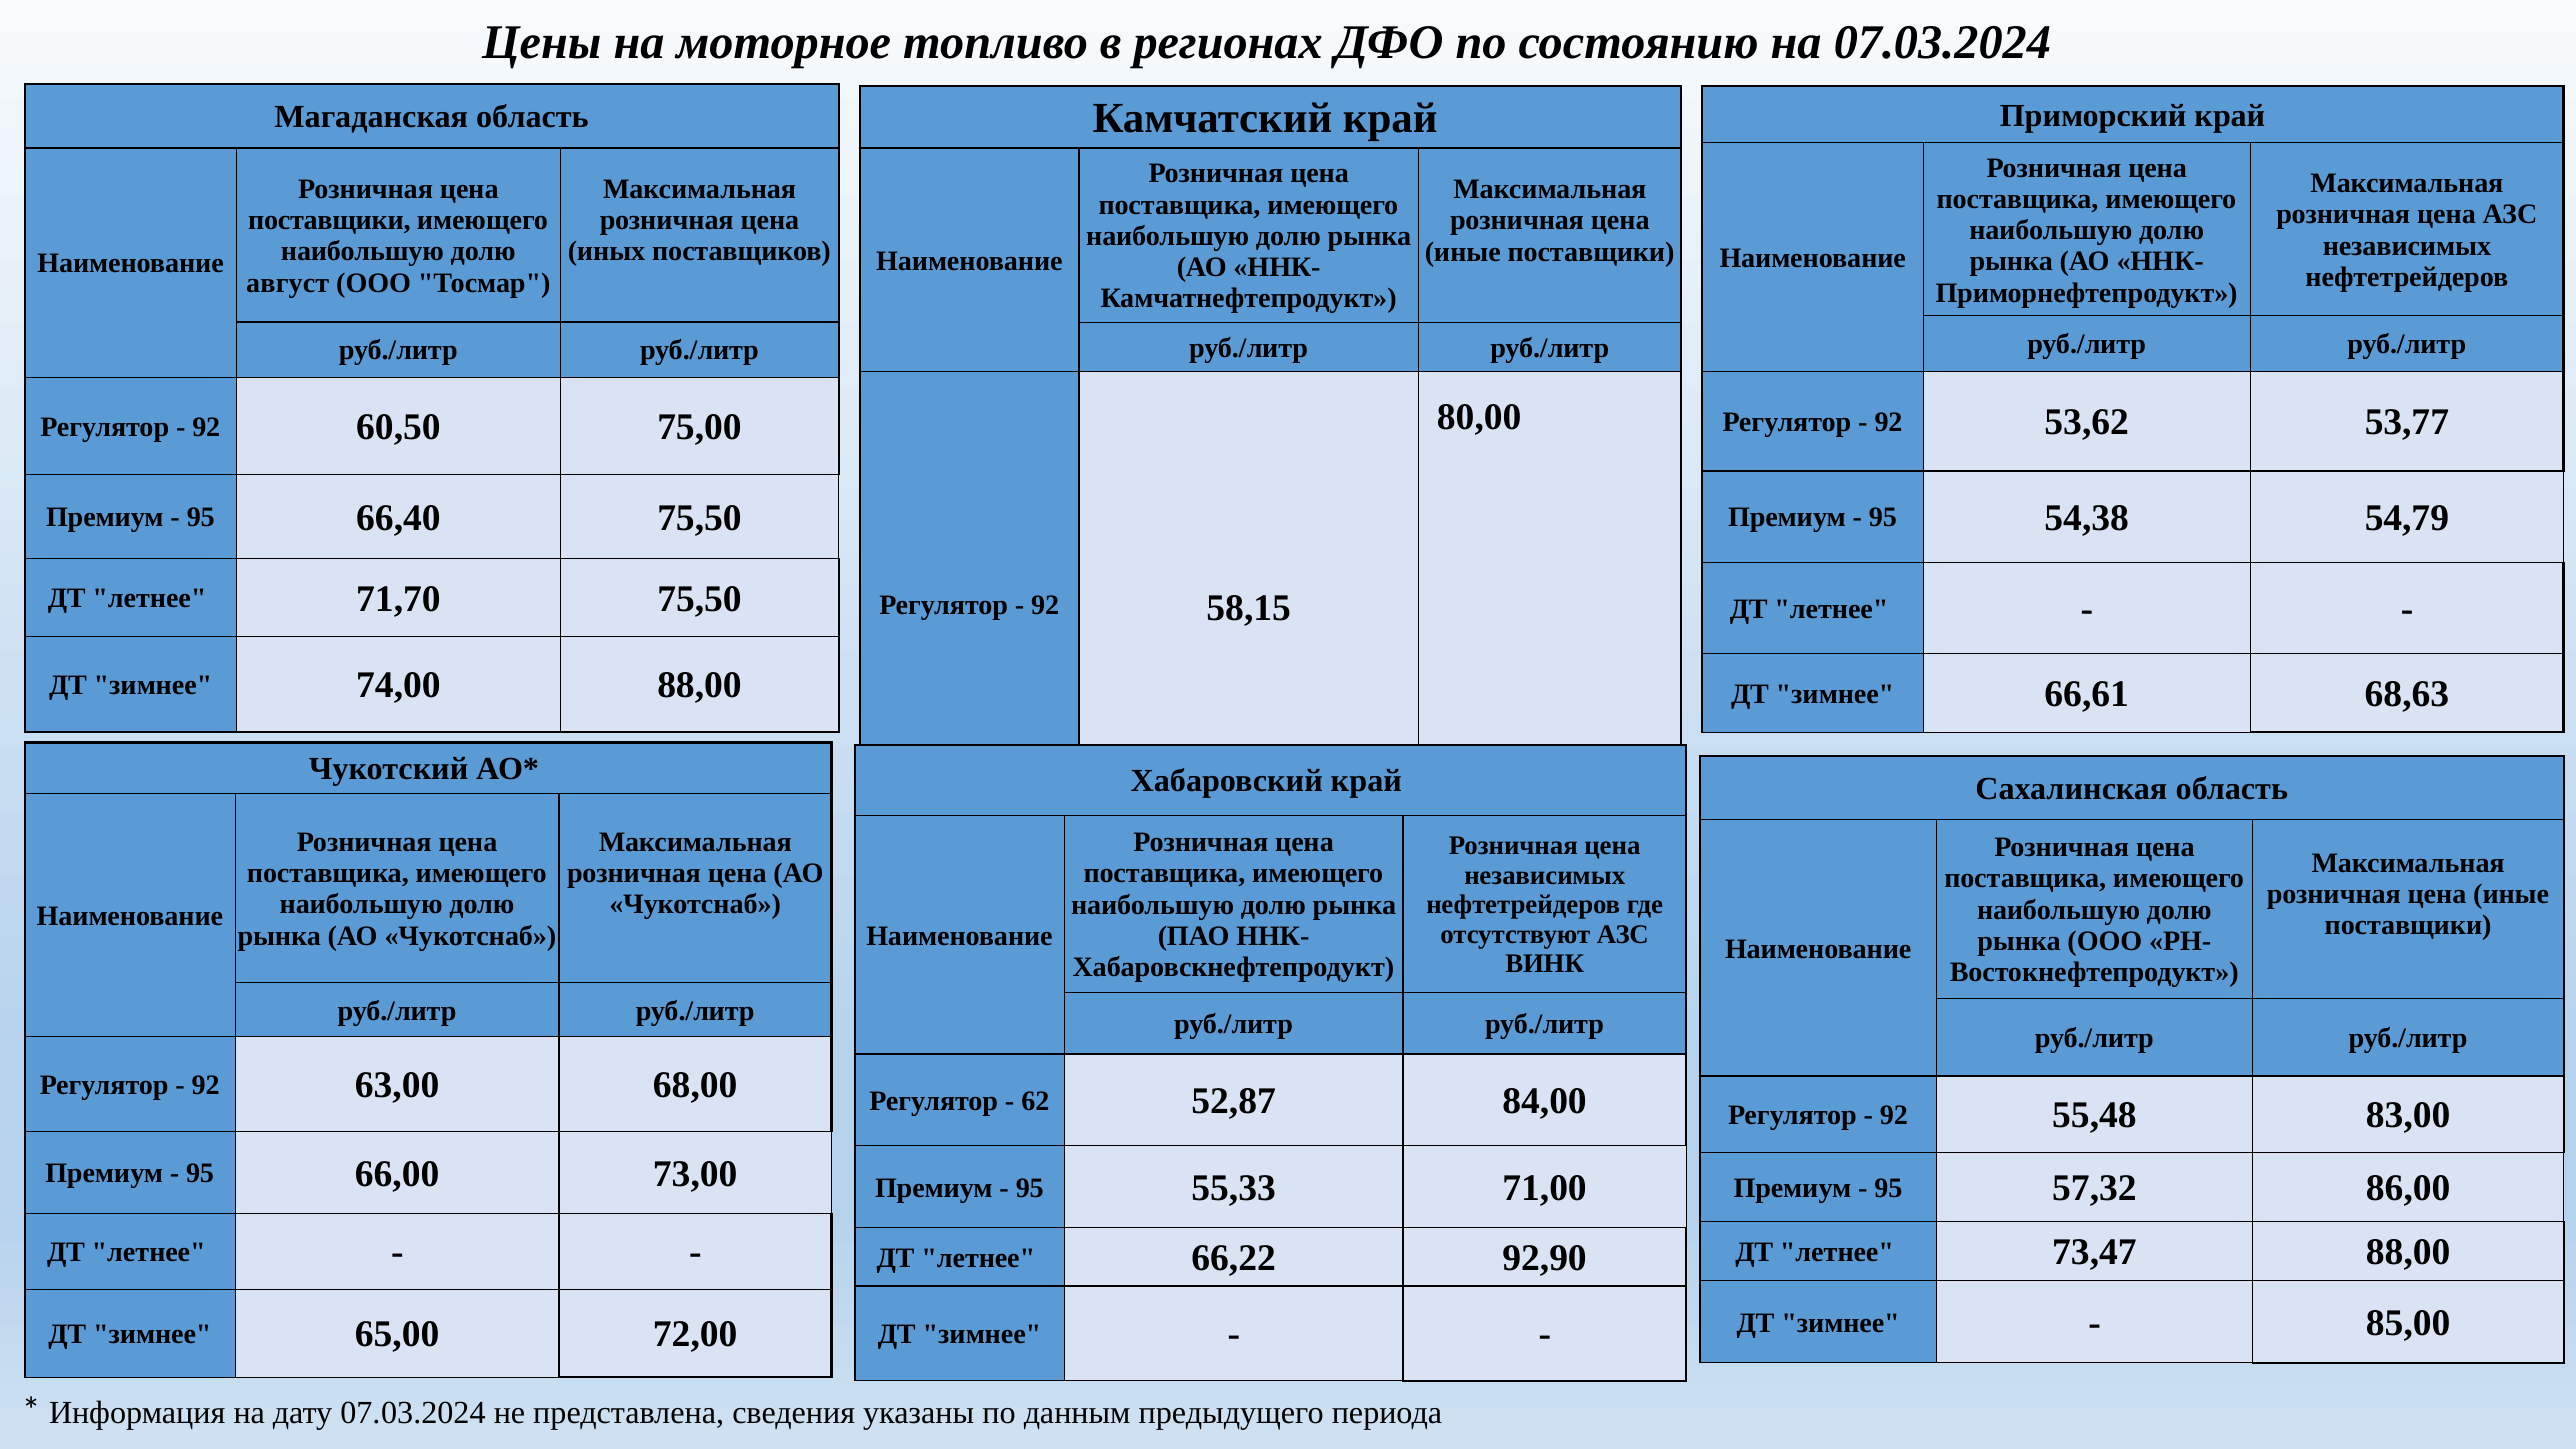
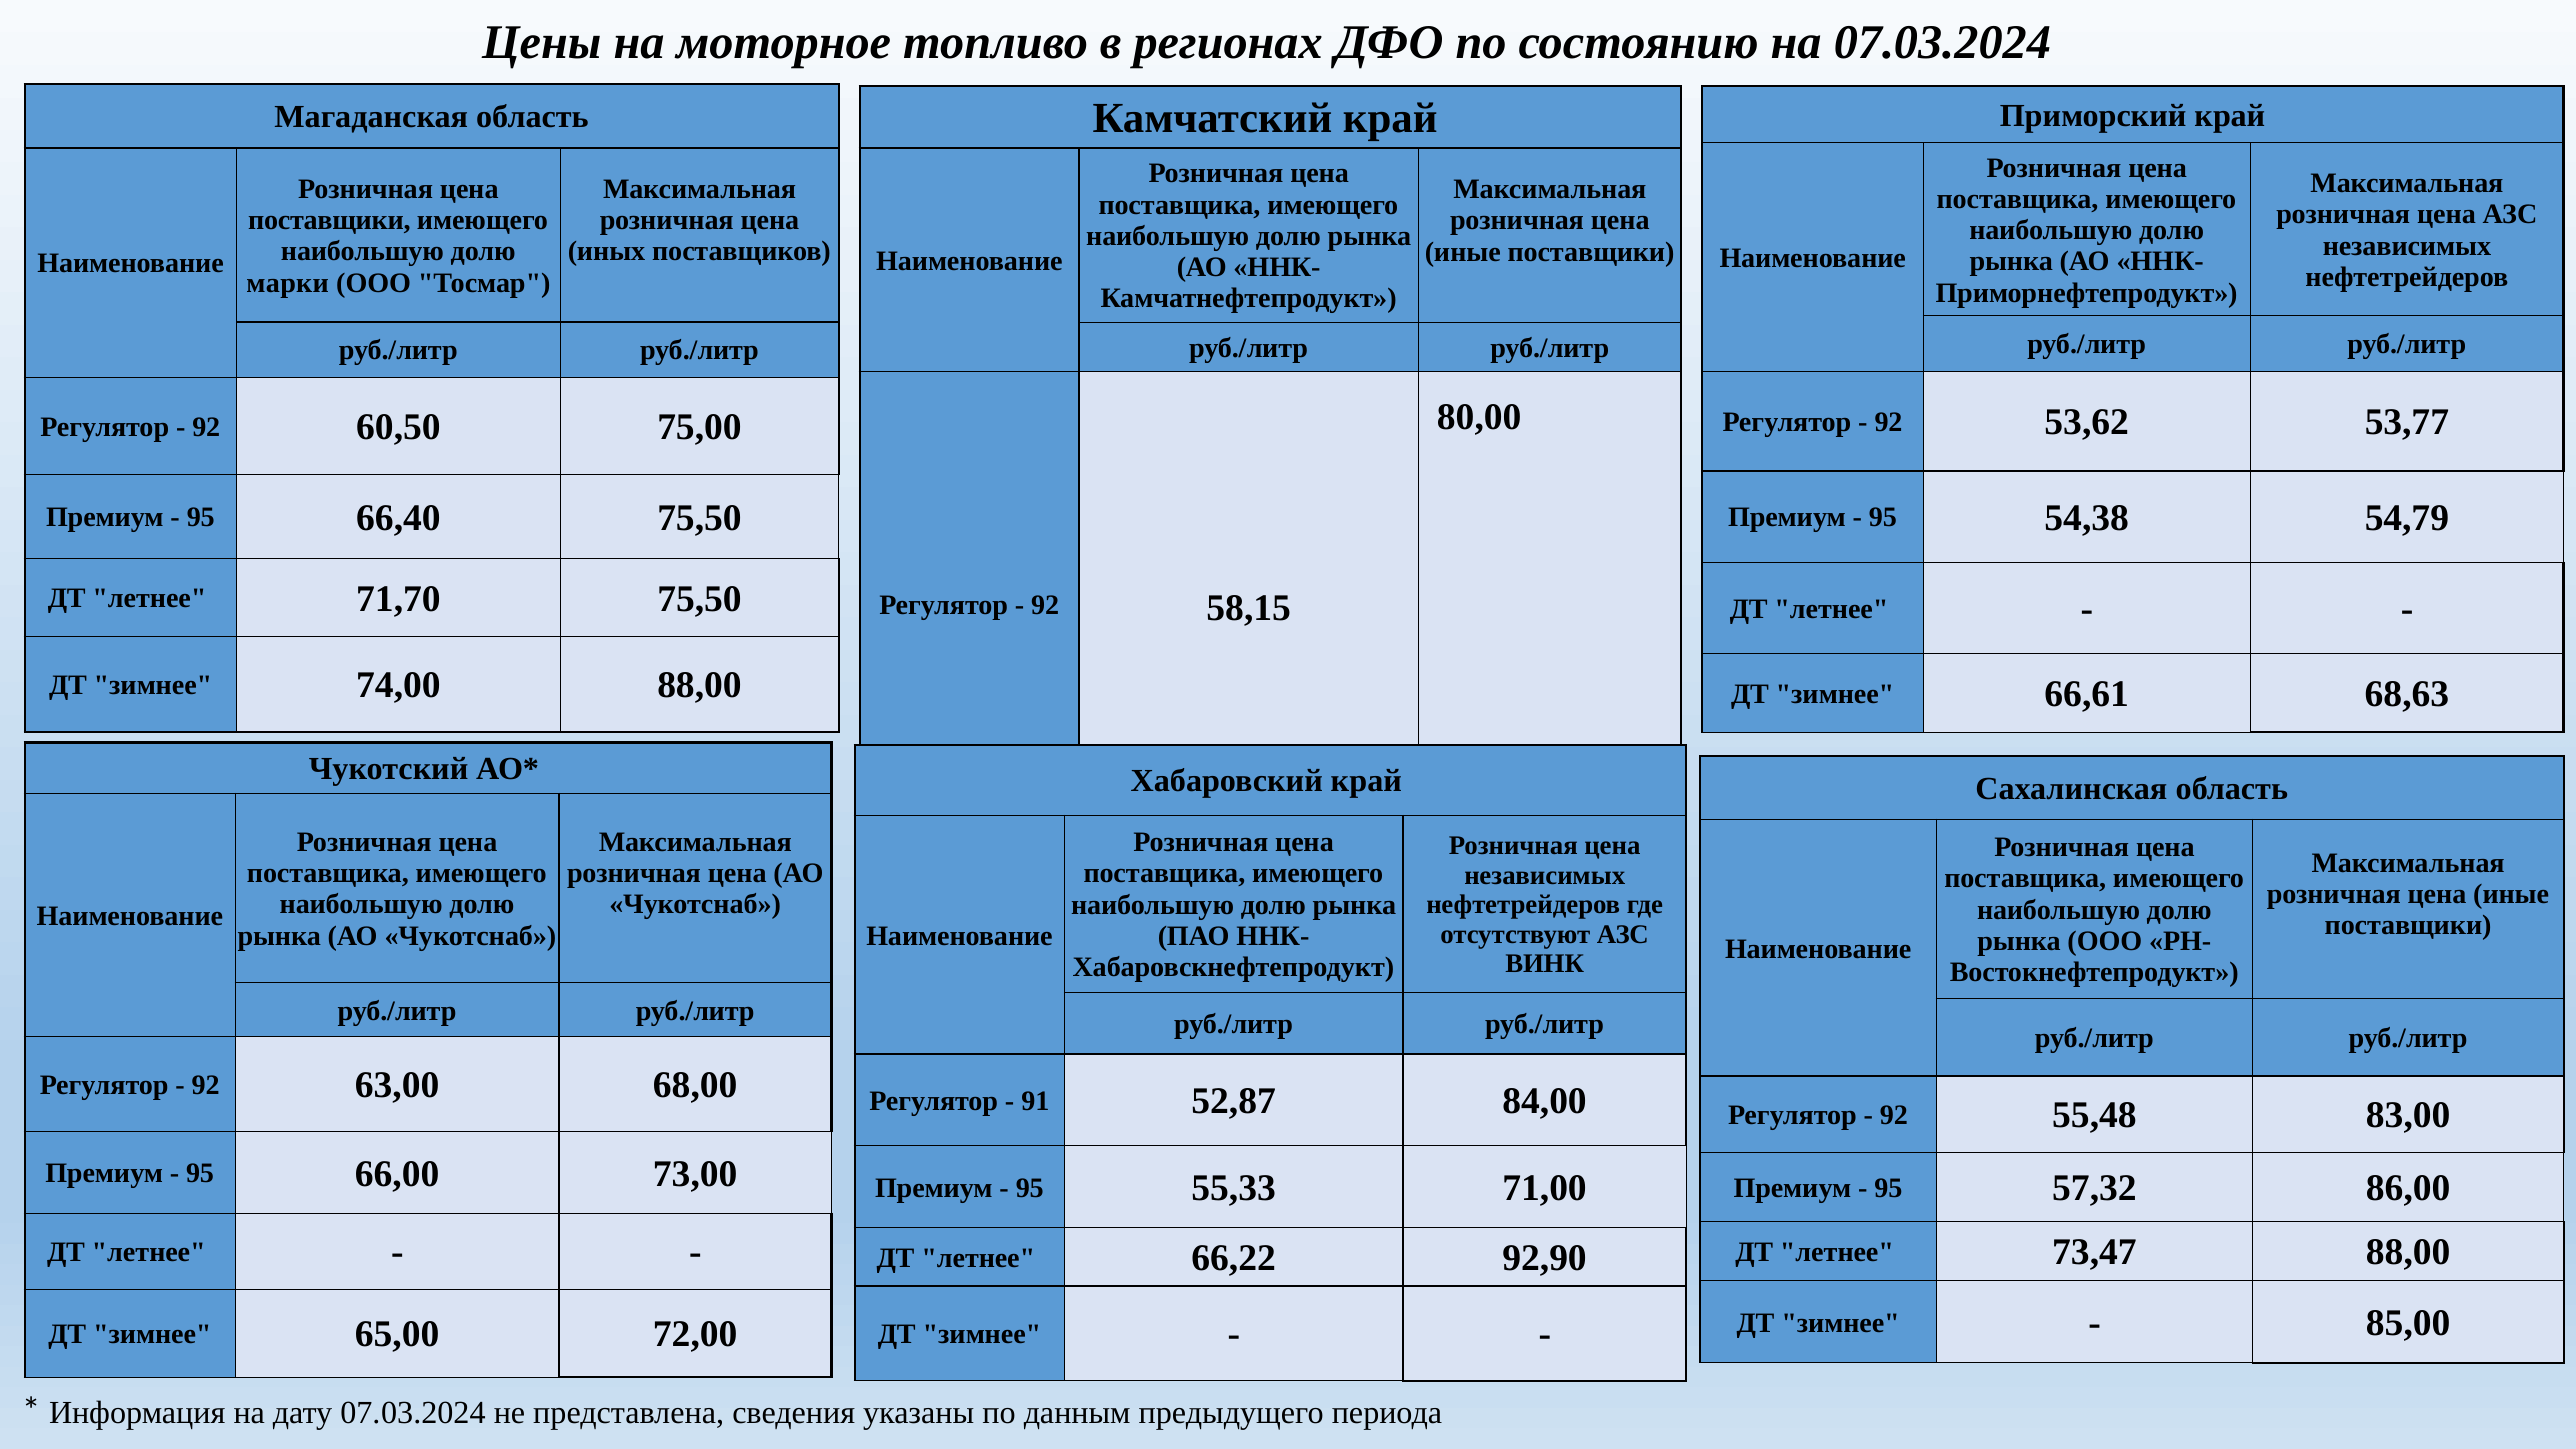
август: август -> марки (288, 283)
62: 62 -> 91 (1035, 1101)
